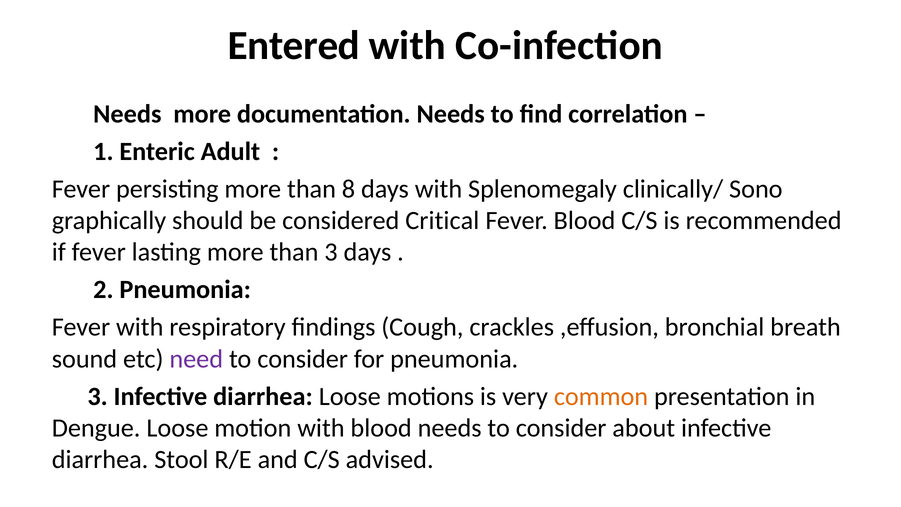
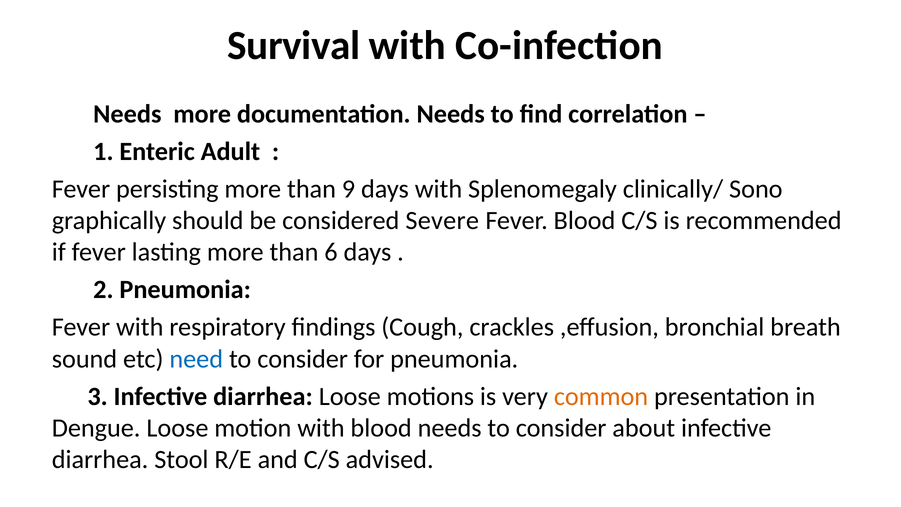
Entered: Entered -> Survival (294, 46)
8: 8 -> 9 (349, 189)
Critical: Critical -> Severe (442, 220)
than 3: 3 -> 6 (331, 252)
need colour: purple -> blue (196, 359)
